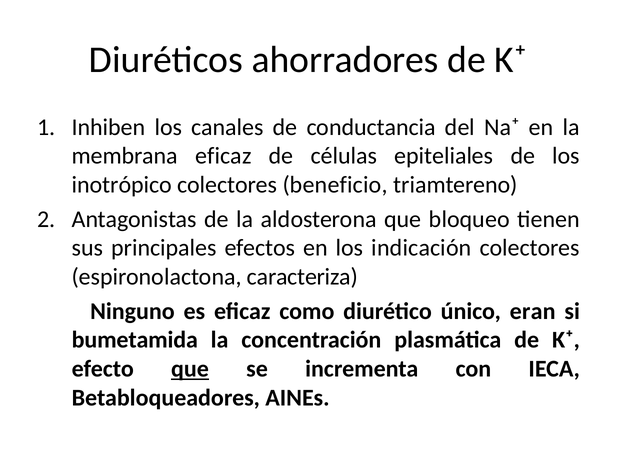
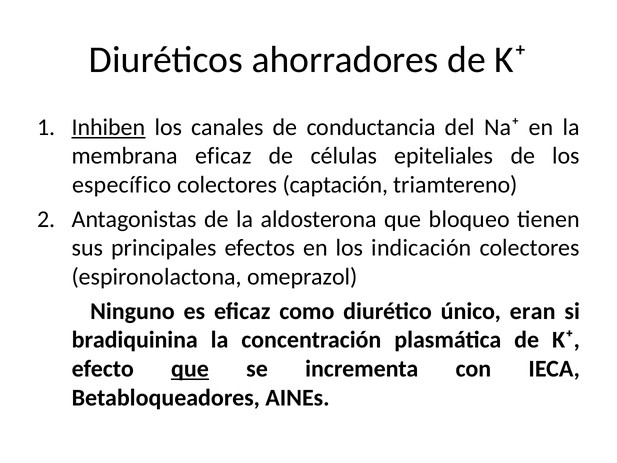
Inhiben underline: none -> present (109, 127)
inotrópico: inotrópico -> específico (122, 185)
beneficio: beneficio -> captación (335, 185)
caracteriza: caracteriza -> omeprazol (302, 277)
bumetamida: bumetamida -> bradiquinina (135, 340)
